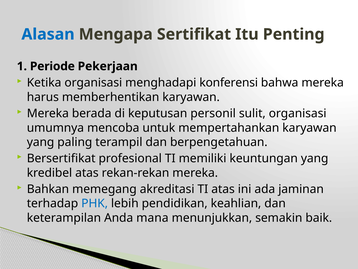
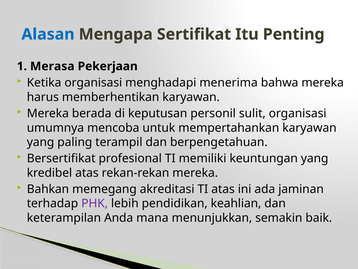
Periode: Periode -> Merasa (52, 66)
konferensi: konferensi -> menerima (229, 83)
PHK colour: blue -> purple (95, 203)
